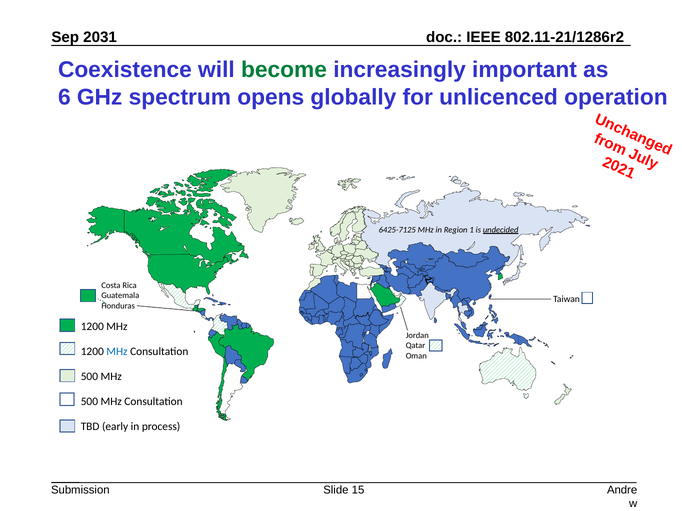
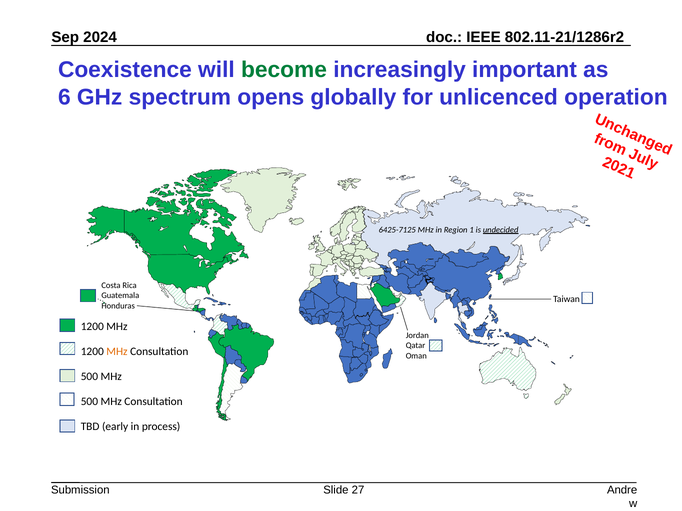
2031: 2031 -> 2024 (100, 37)
MHz colour: blue -> orange (117, 352)
15: 15 -> 27 (358, 491)
